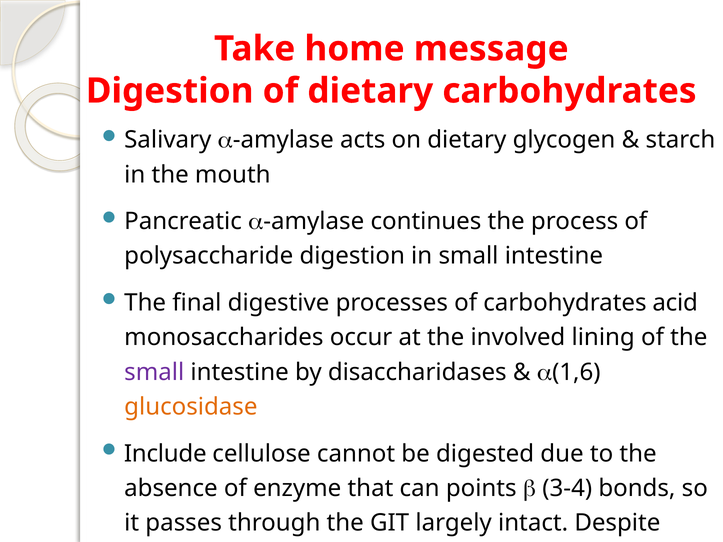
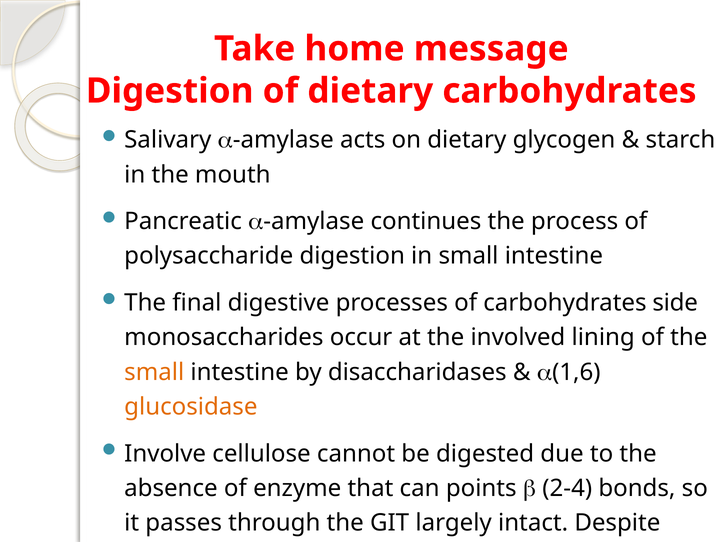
acid: acid -> side (675, 303)
small colour: purple -> orange (154, 372)
Include: Include -> Involve (165, 454)
3-4: 3-4 -> 2-4 (567, 488)
